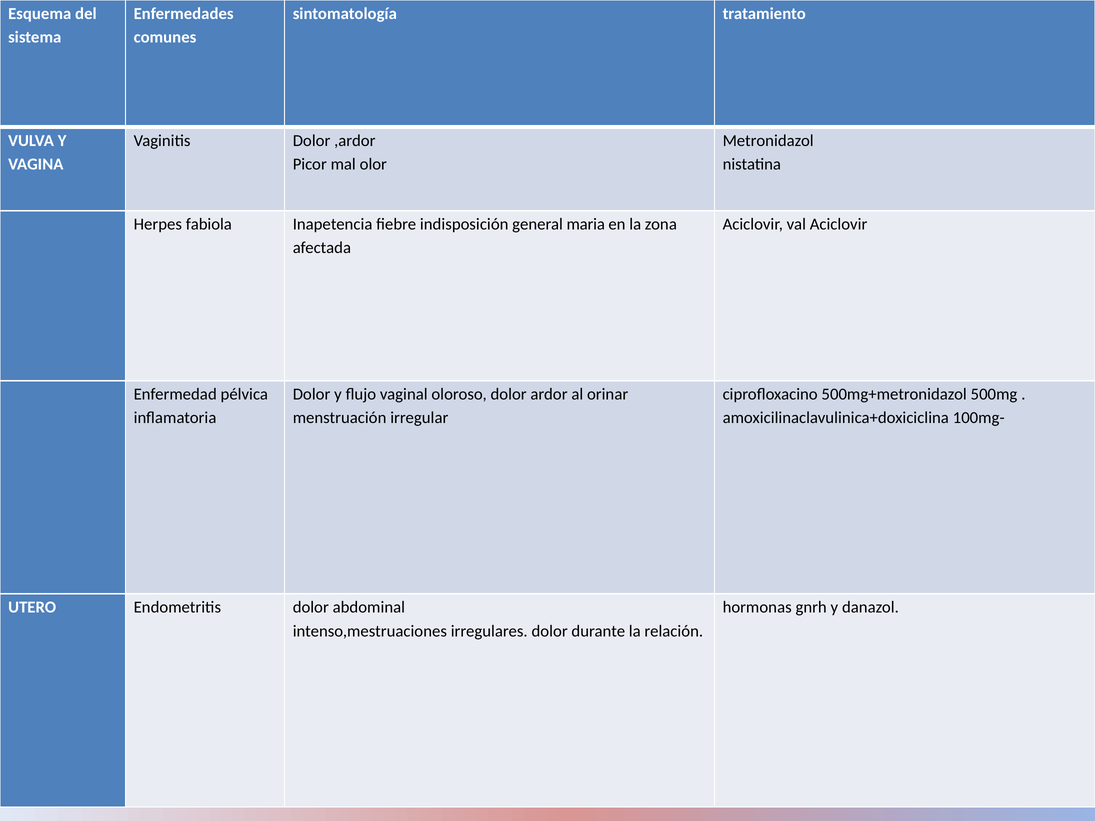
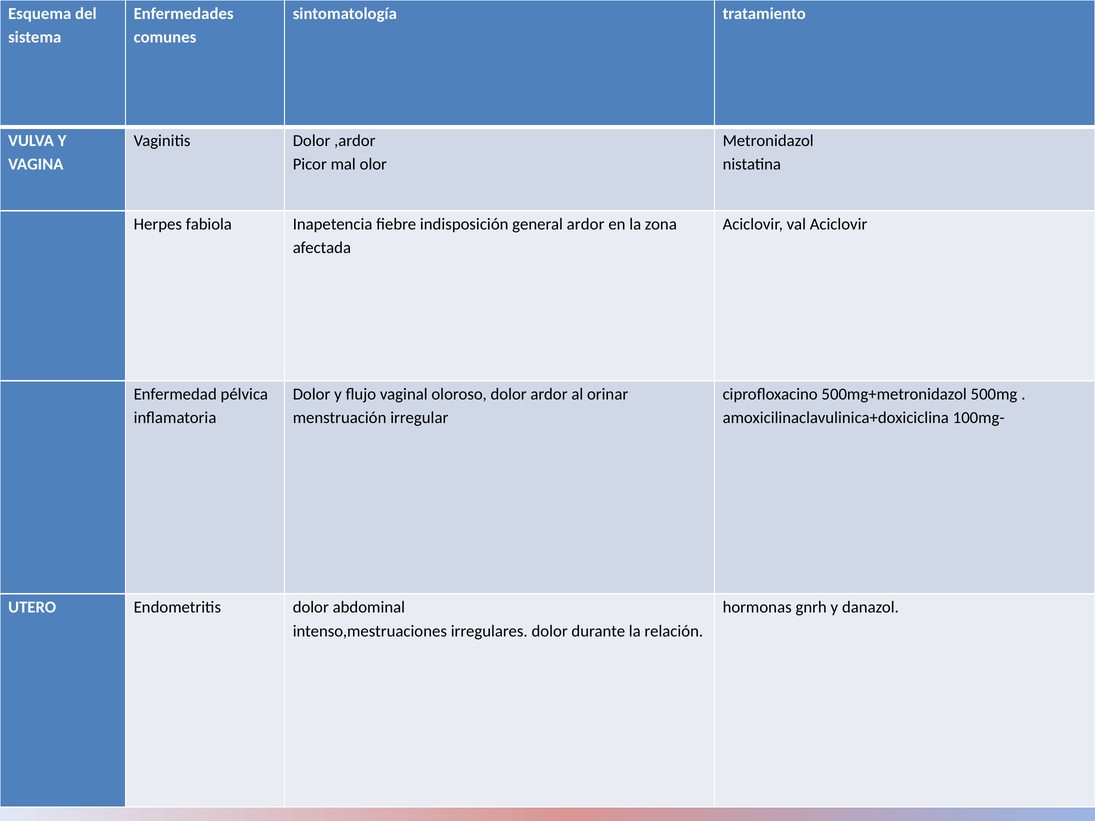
general maria: maria -> ardor (586, 224)
